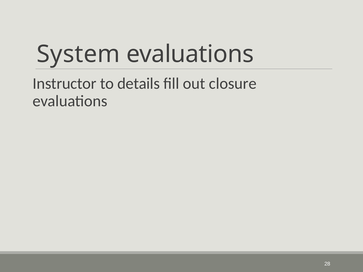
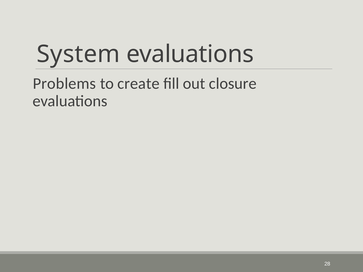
Instructor: Instructor -> Problems (64, 84)
details: details -> create (138, 84)
